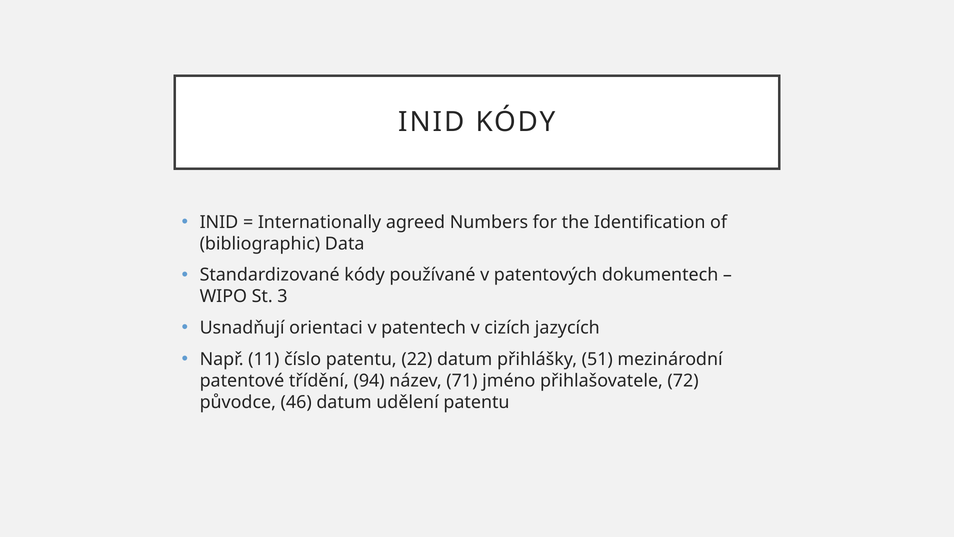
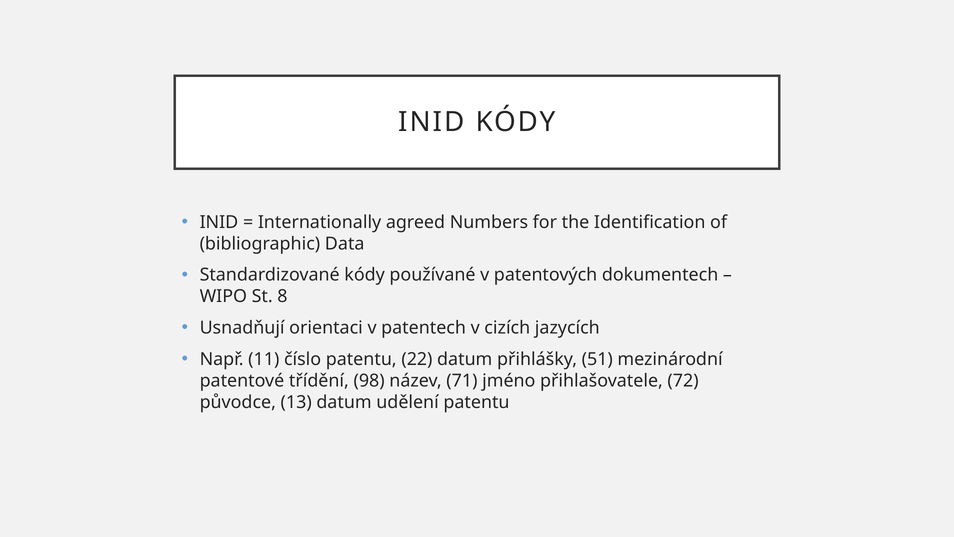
3: 3 -> 8 (282, 296)
94: 94 -> 98 (369, 381)
46: 46 -> 13 (296, 402)
